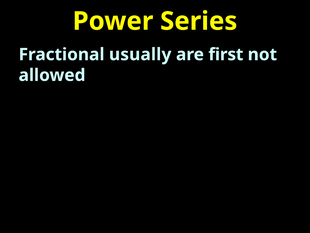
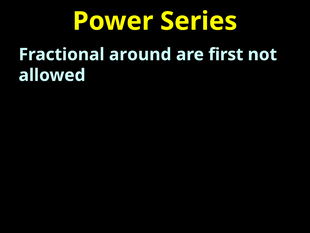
usually: usually -> around (140, 54)
